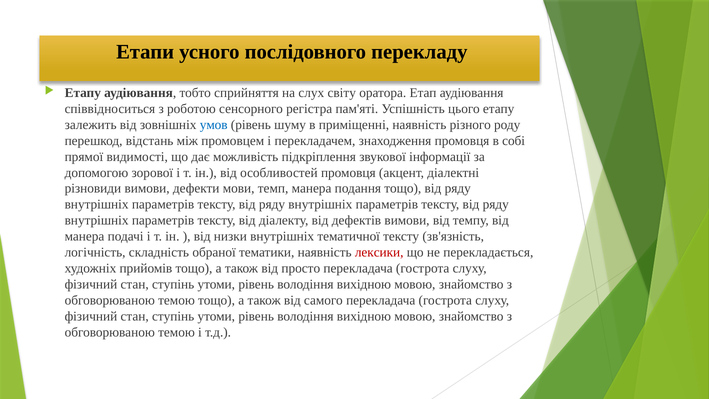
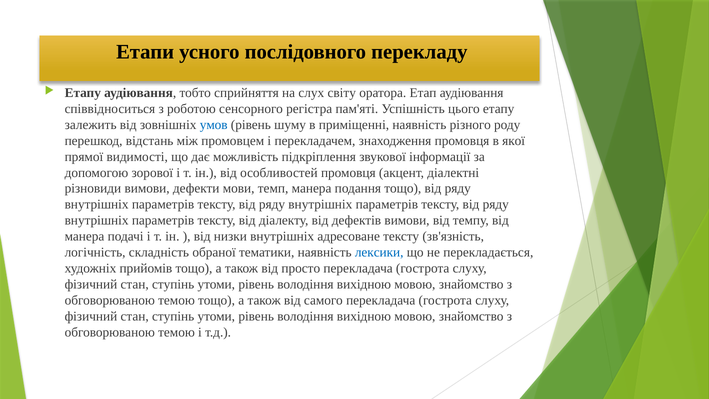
собі: собі -> якої (514, 141)
тематичної: тематичної -> адресоване (349, 236)
лексики colour: red -> blue (379, 252)
